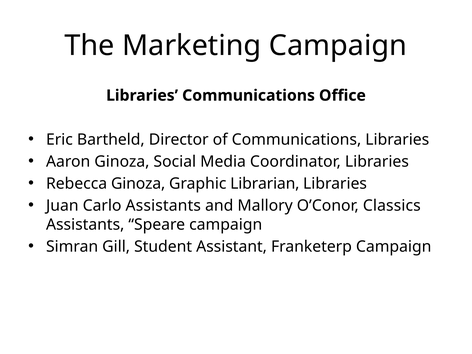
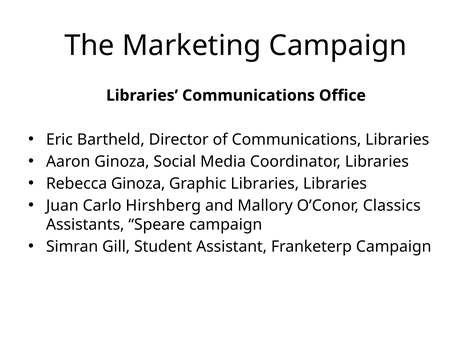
Graphic Librarian: Librarian -> Libraries (265, 184)
Carlo Assistants: Assistants -> Hirshberg (163, 206)
